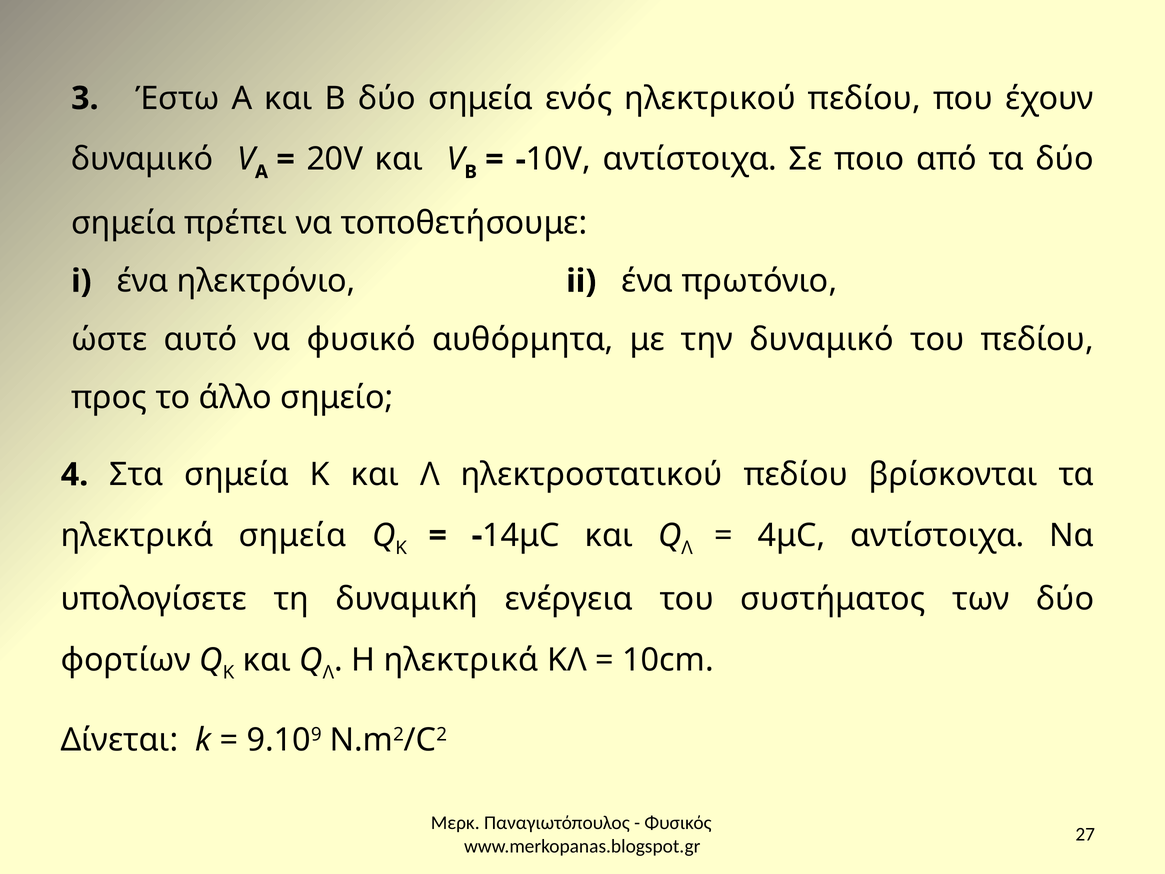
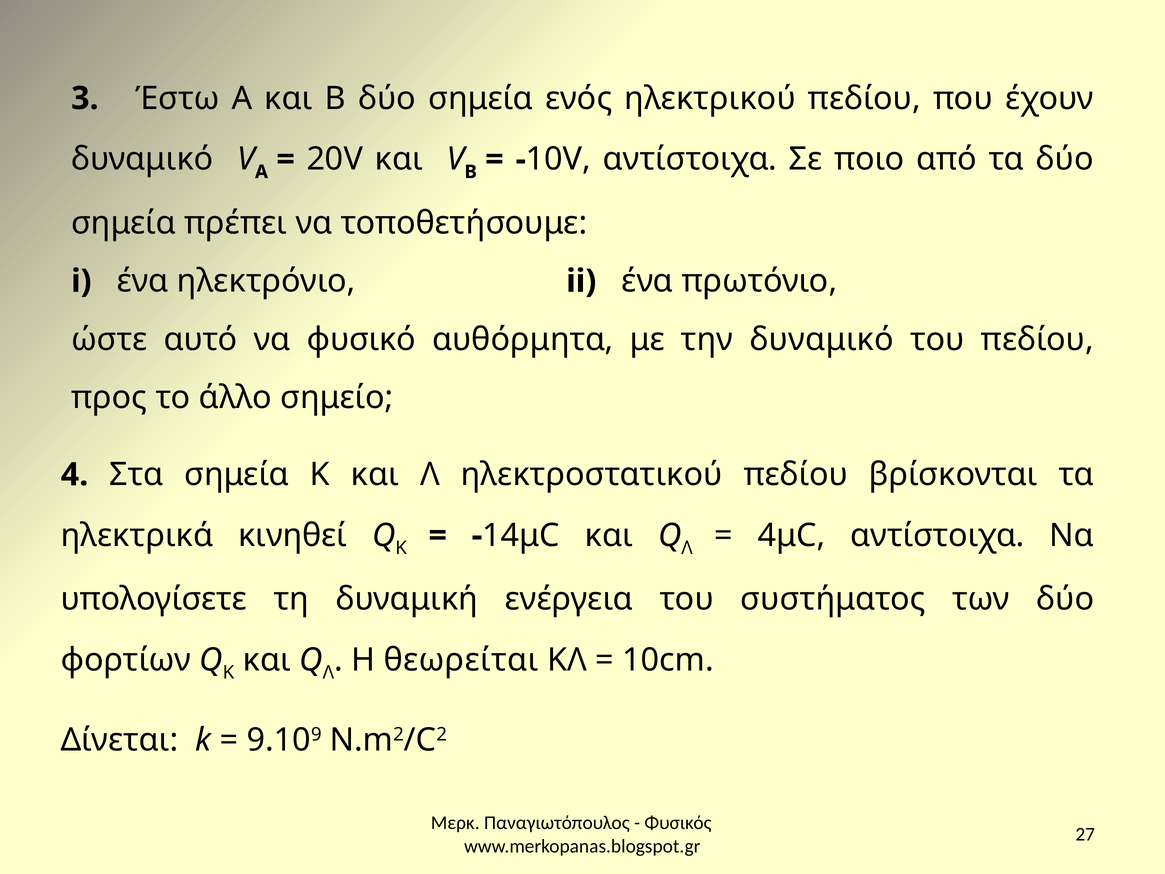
ηλεκτρικά σημεία: σημεία -> κινηθεί (293, 535)
Η ηλεκτρικά: ηλεκτρικά -> θεωρείται (461, 660)
